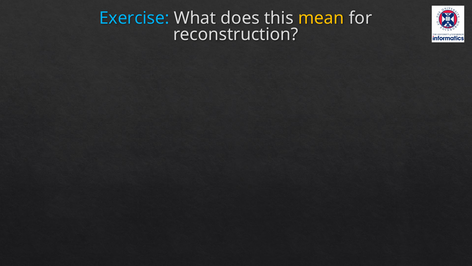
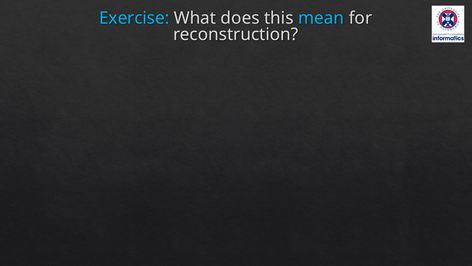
mean colour: yellow -> light blue (321, 18)
